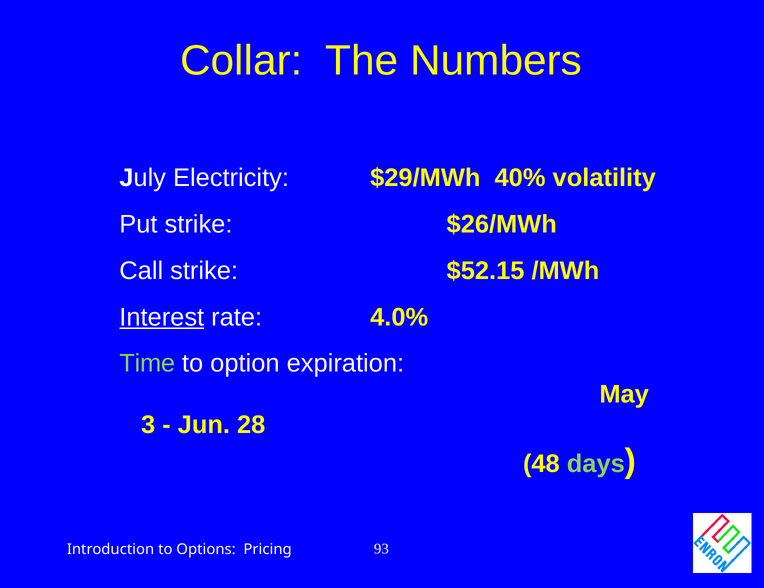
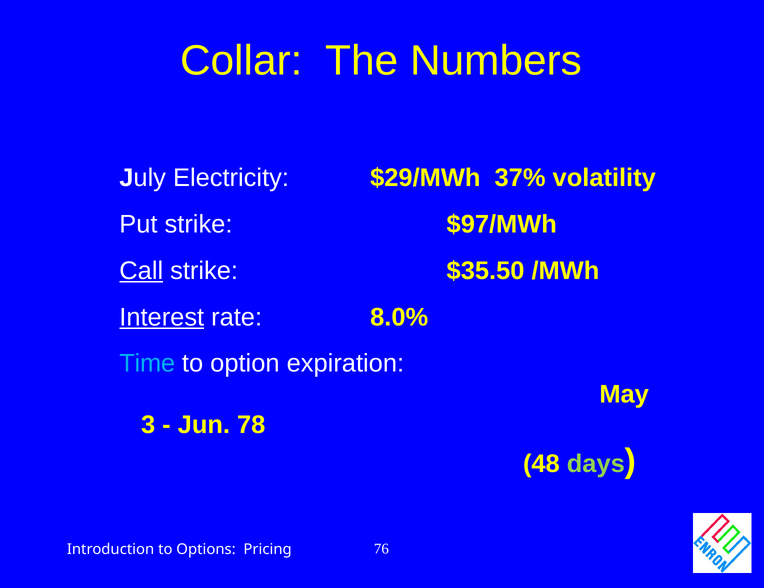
40%: 40% -> 37% (520, 178)
$26/MWh: $26/MWh -> $97/MWh (502, 224)
Call underline: none -> present (141, 271)
$52.15: $52.15 -> $35.50 (486, 271)
4.0%: 4.0% -> 8.0% (399, 317)
Time colour: light green -> light blue (147, 364)
28: 28 -> 78 (251, 425)
93: 93 -> 76 (381, 549)
